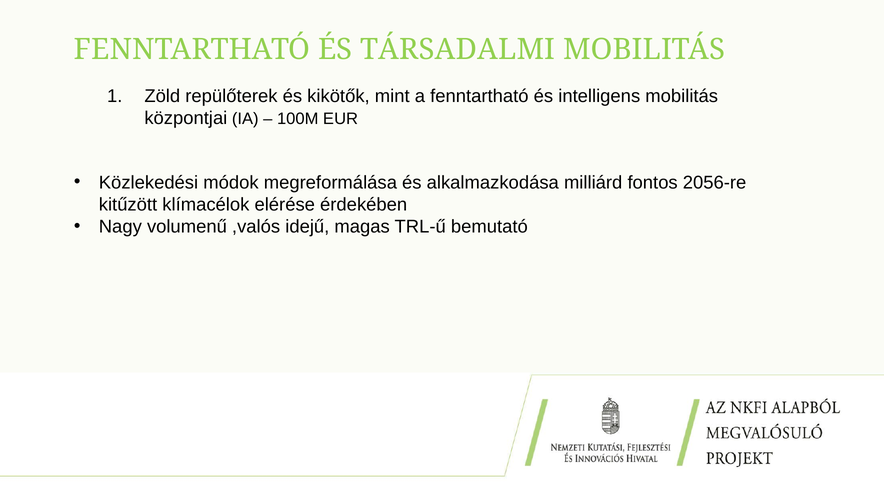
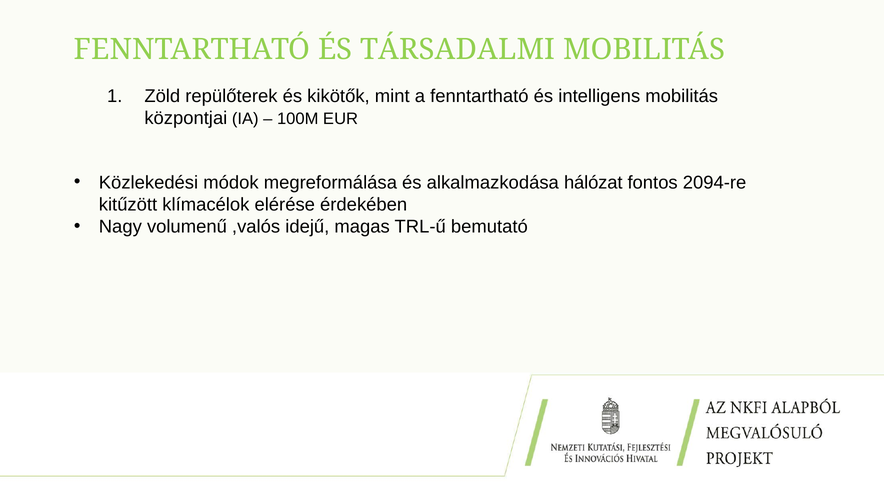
milliárd: milliárd -> hálózat (593, 183)
2056-re: 2056-re -> 2094-re (715, 183)
